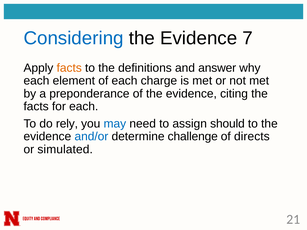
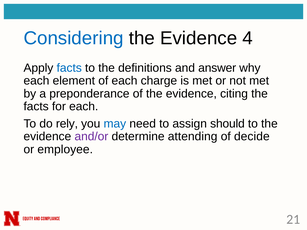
7: 7 -> 4 (248, 38)
facts colour: orange -> blue (69, 68)
and/or colour: blue -> purple (91, 137)
challenge: challenge -> attending (193, 137)
directs: directs -> decide (252, 137)
simulated: simulated -> employee (65, 150)
